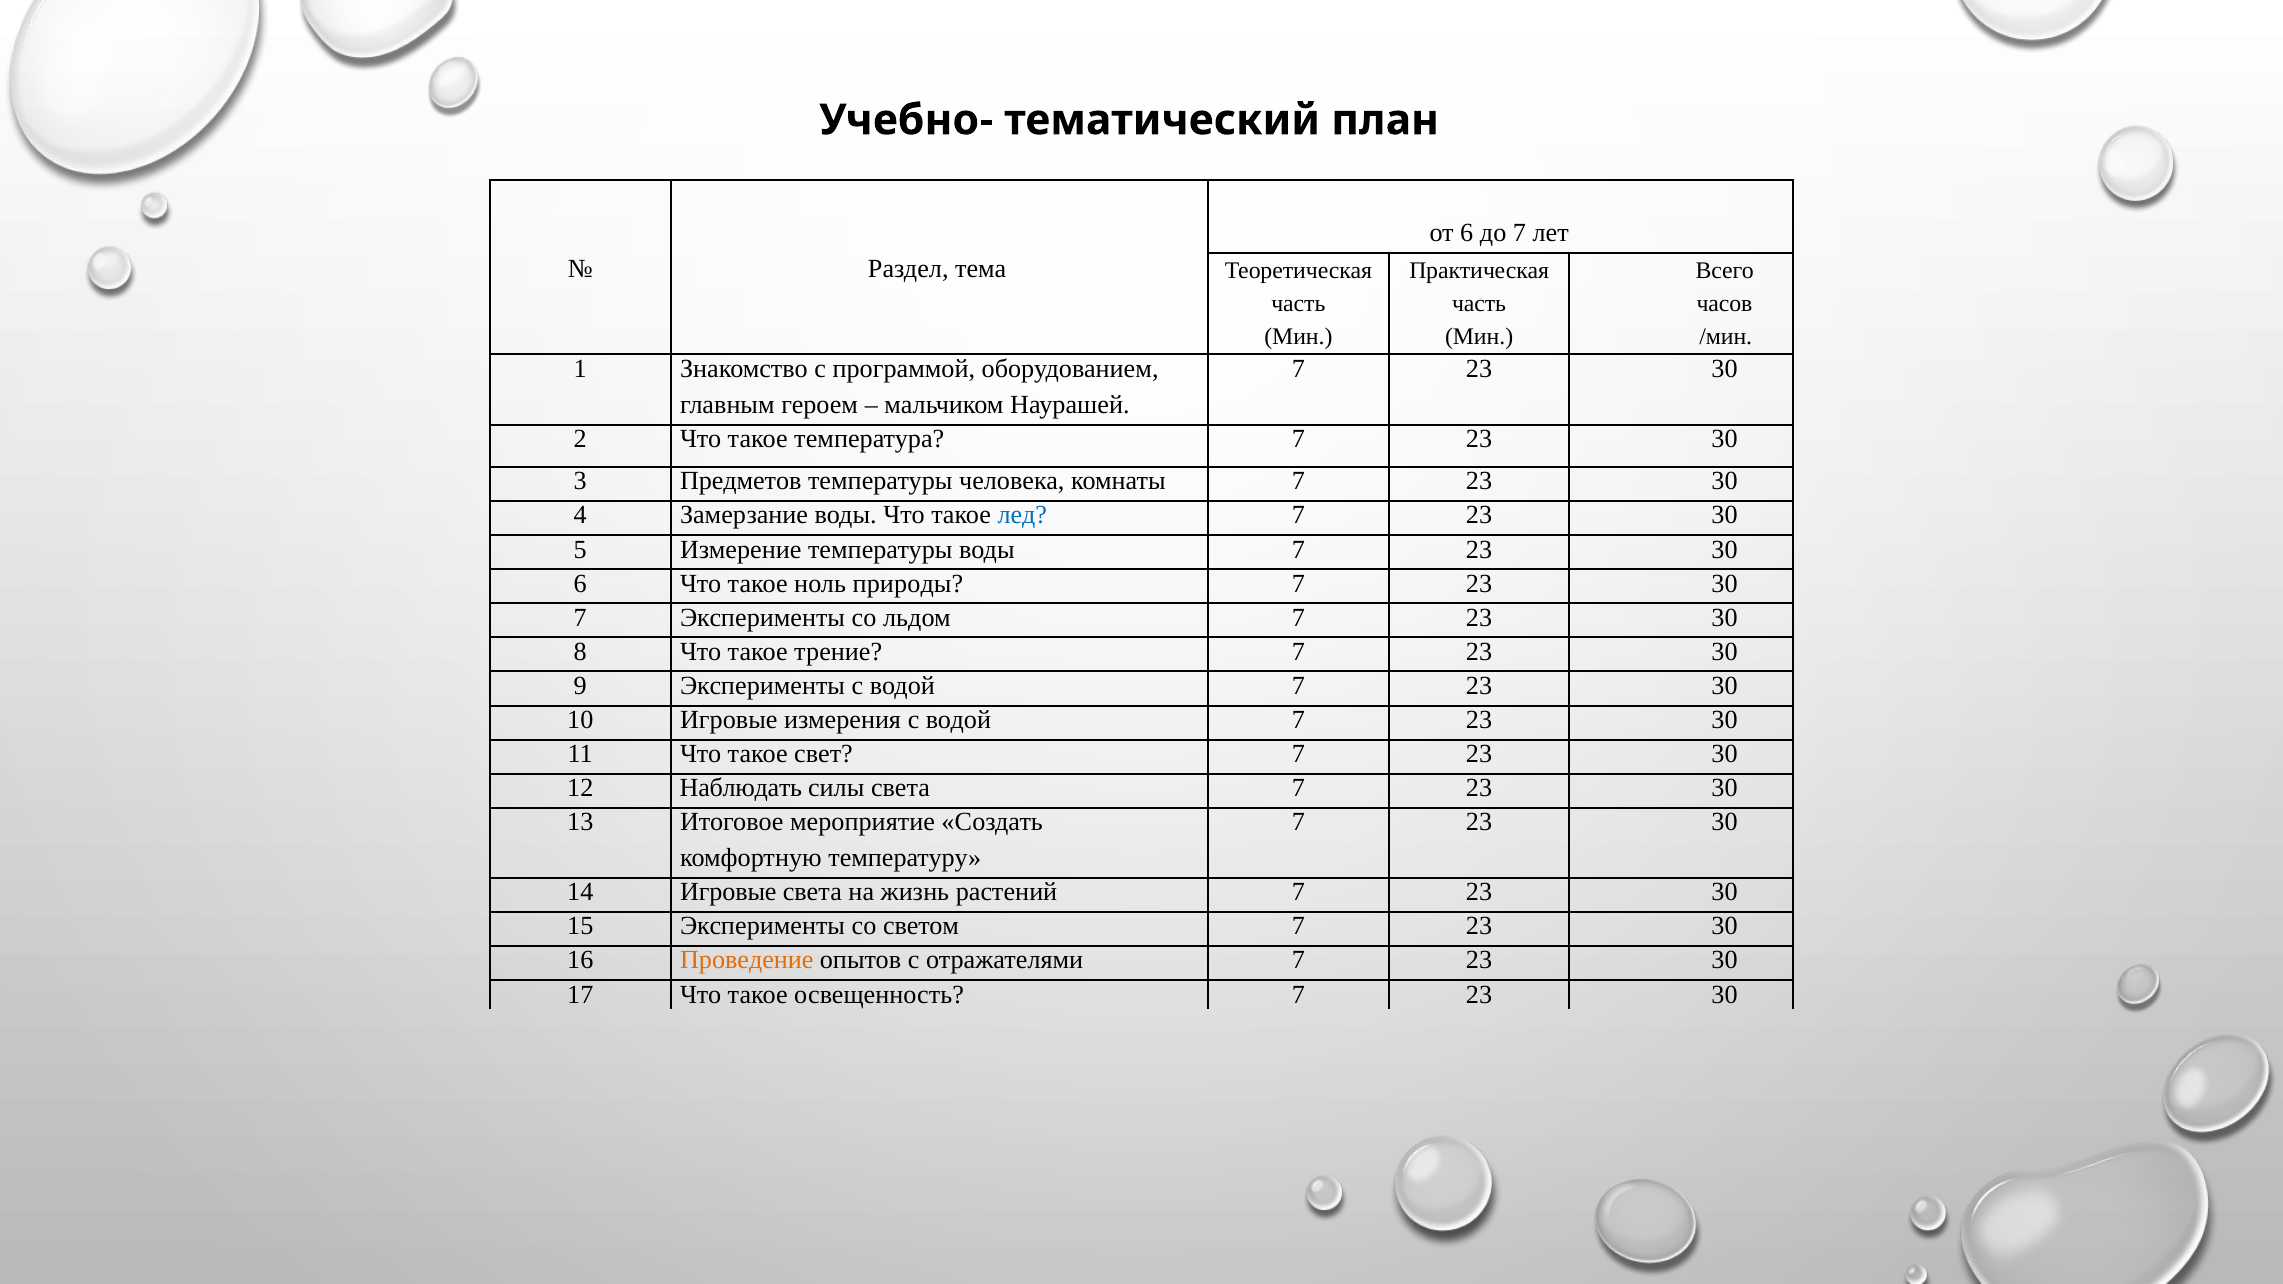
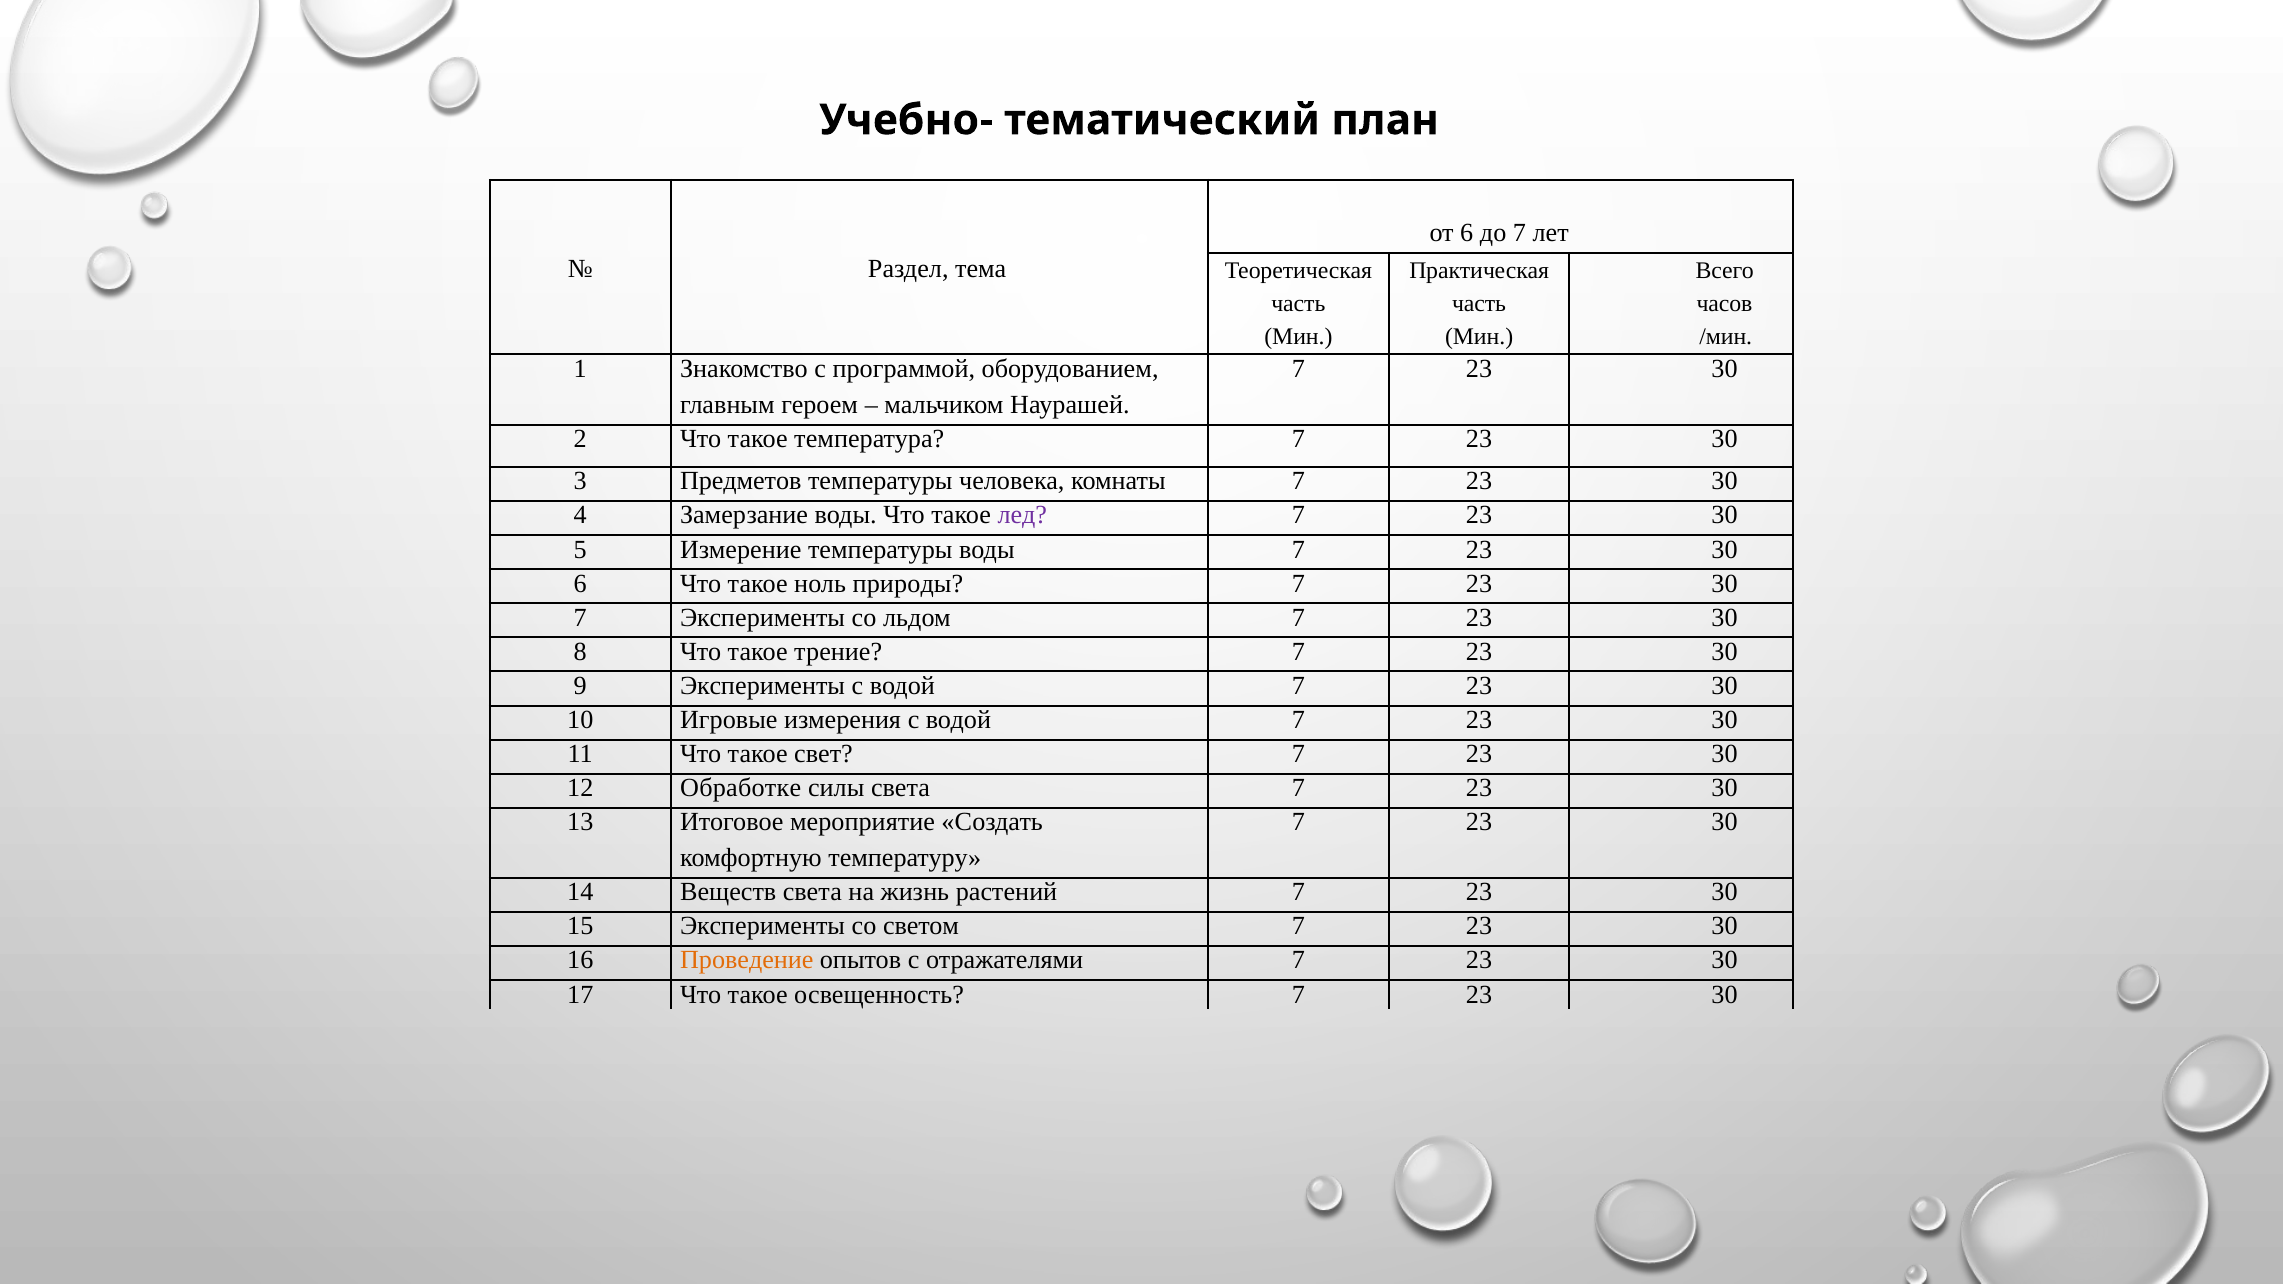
лед colour: blue -> purple (1022, 515)
Наблюдать: Наблюдать -> Обработке (741, 788)
14 Игровые: Игровые -> Веществ (728, 892)
